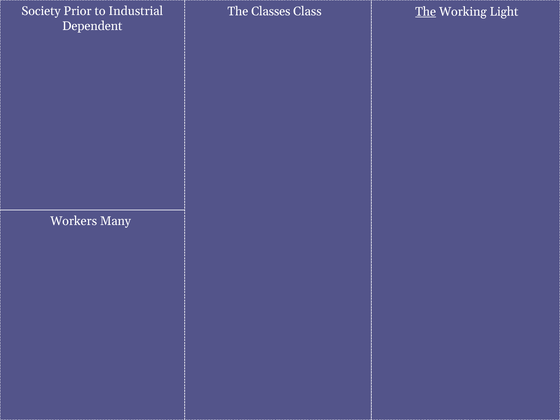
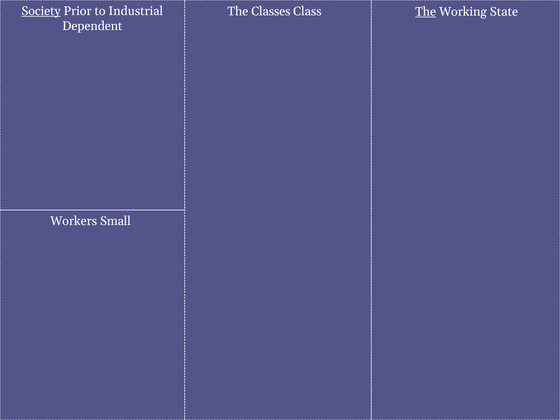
Society underline: none -> present (41, 11)
Light: Light -> State (504, 12)
Many: Many -> Small (115, 221)
